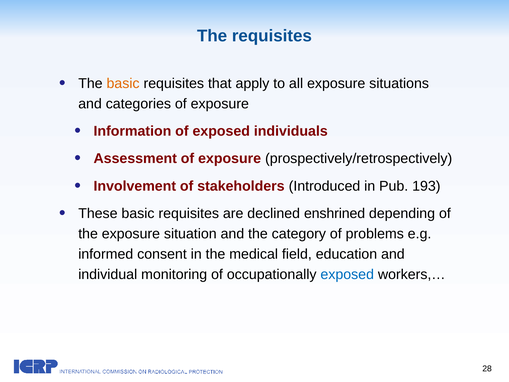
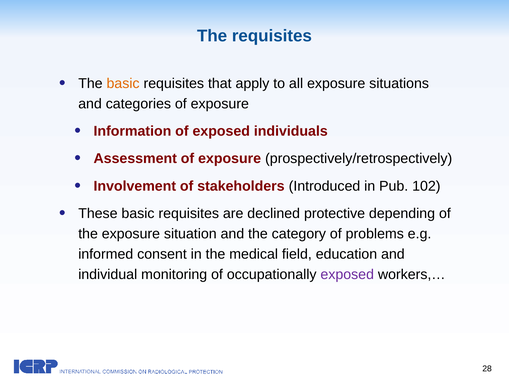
193: 193 -> 102 (426, 186)
enshrined: enshrined -> protective (335, 213)
exposed colour: blue -> purple (347, 274)
